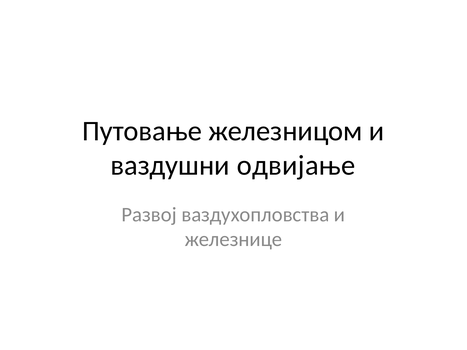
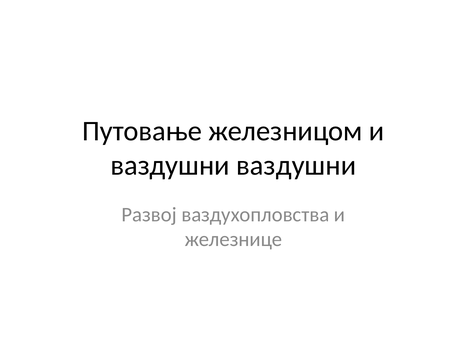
ваздушни одвијање: одвијање -> ваздушни (296, 165)
